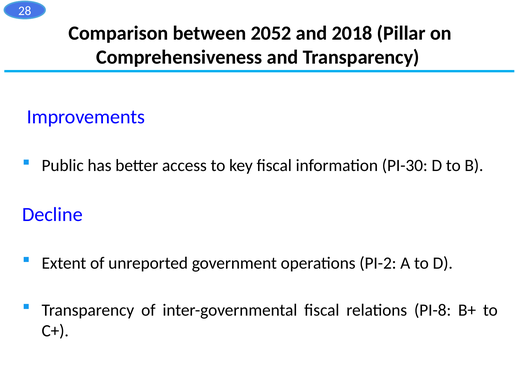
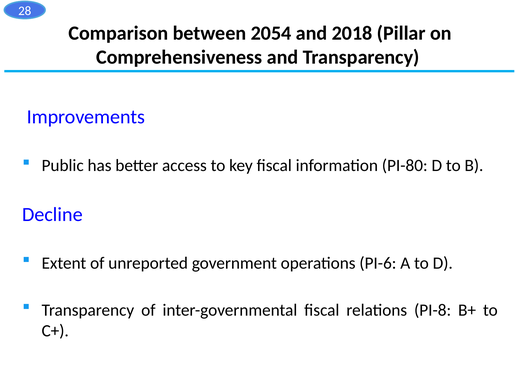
2052: 2052 -> 2054 (271, 33)
PI-30: PI-30 -> PI-80 (405, 166)
PI-2: PI-2 -> PI-6 (378, 263)
